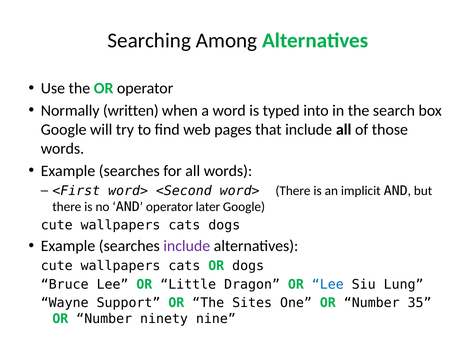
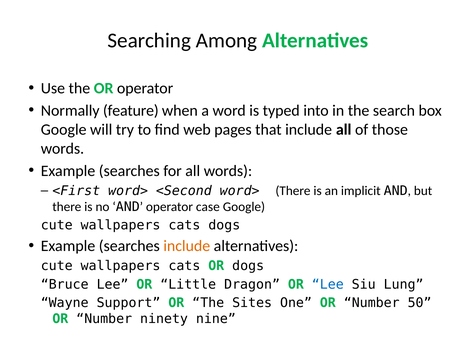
written: written -> feature (131, 111)
later: later -> case (208, 207)
include colour: purple -> orange (187, 246)
35: 35 -> 50 (420, 303)
